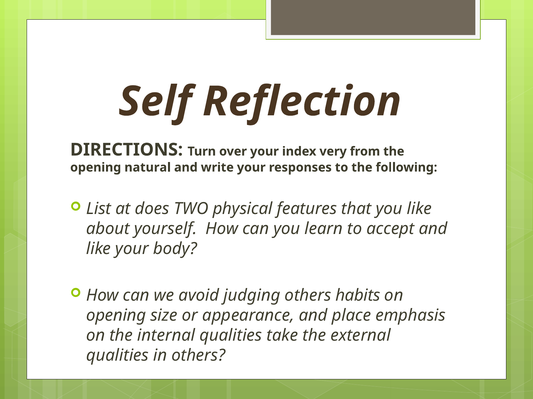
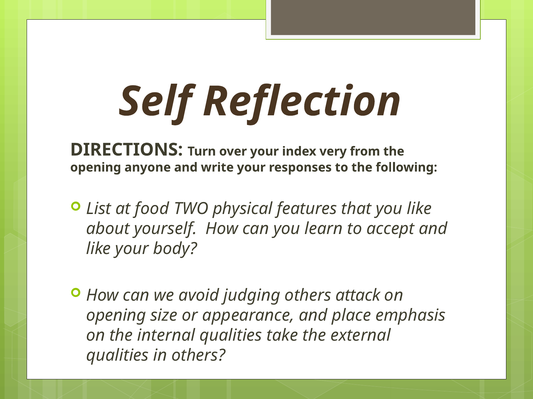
natural: natural -> anyone (148, 168)
does: does -> food (152, 209)
habits: habits -> attack (358, 296)
